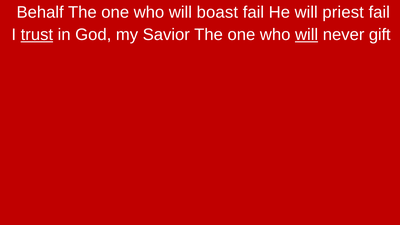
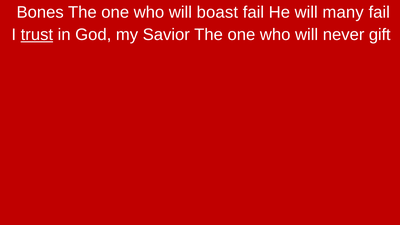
Behalf: Behalf -> Bones (40, 12)
priest: priest -> many (343, 12)
will underline: present -> none (307, 35)
